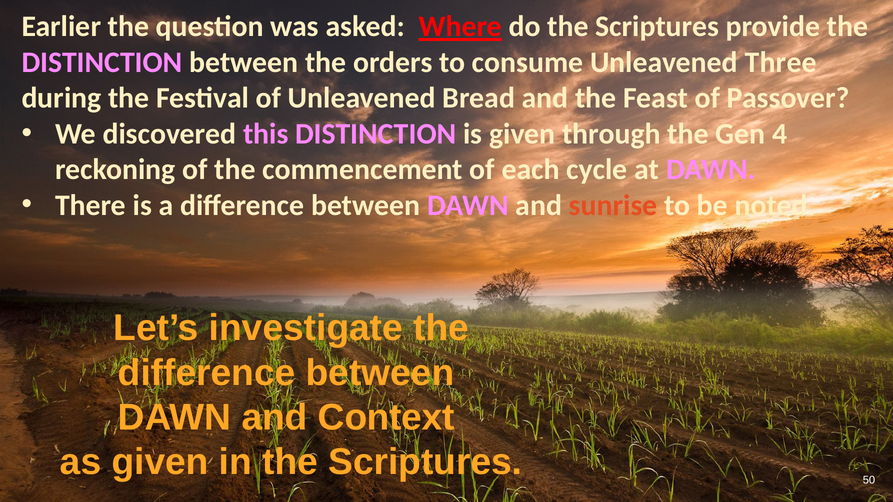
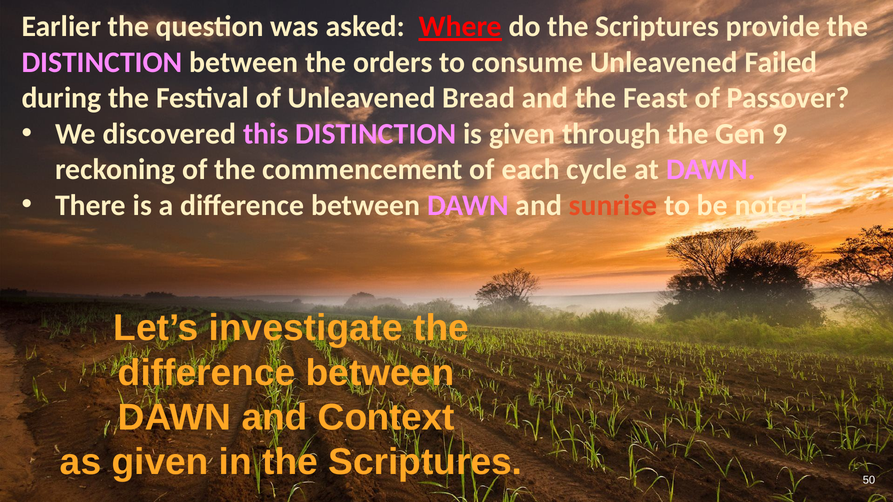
Three: Three -> Failed (781, 62)
4: 4 -> 9 (780, 134)
